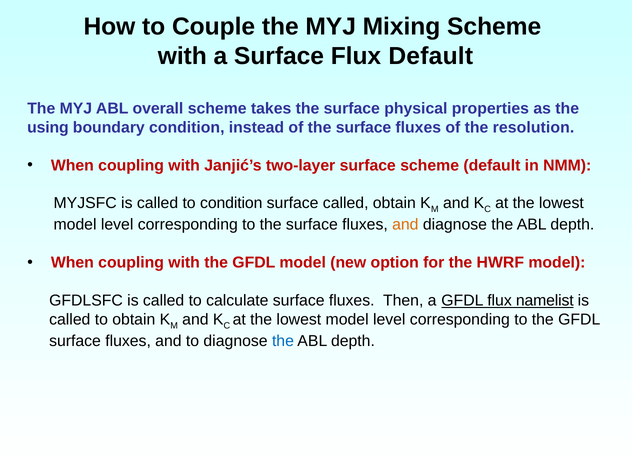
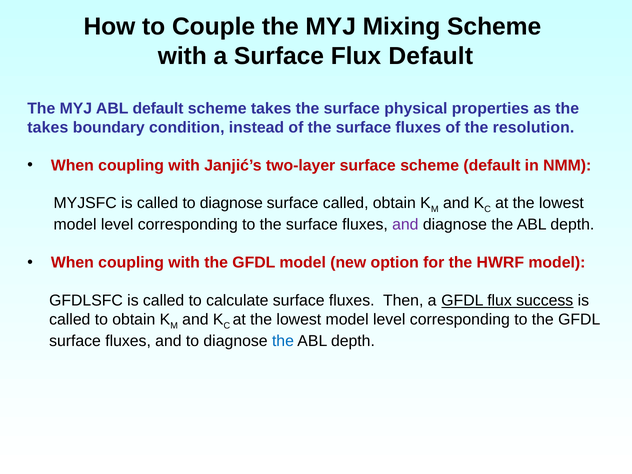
ABL overall: overall -> default (158, 108)
using: using -> takes (48, 127)
called to condition: condition -> diagnose (231, 203)
and colour: orange -> purple (405, 225)
namelist: namelist -> success (545, 301)
